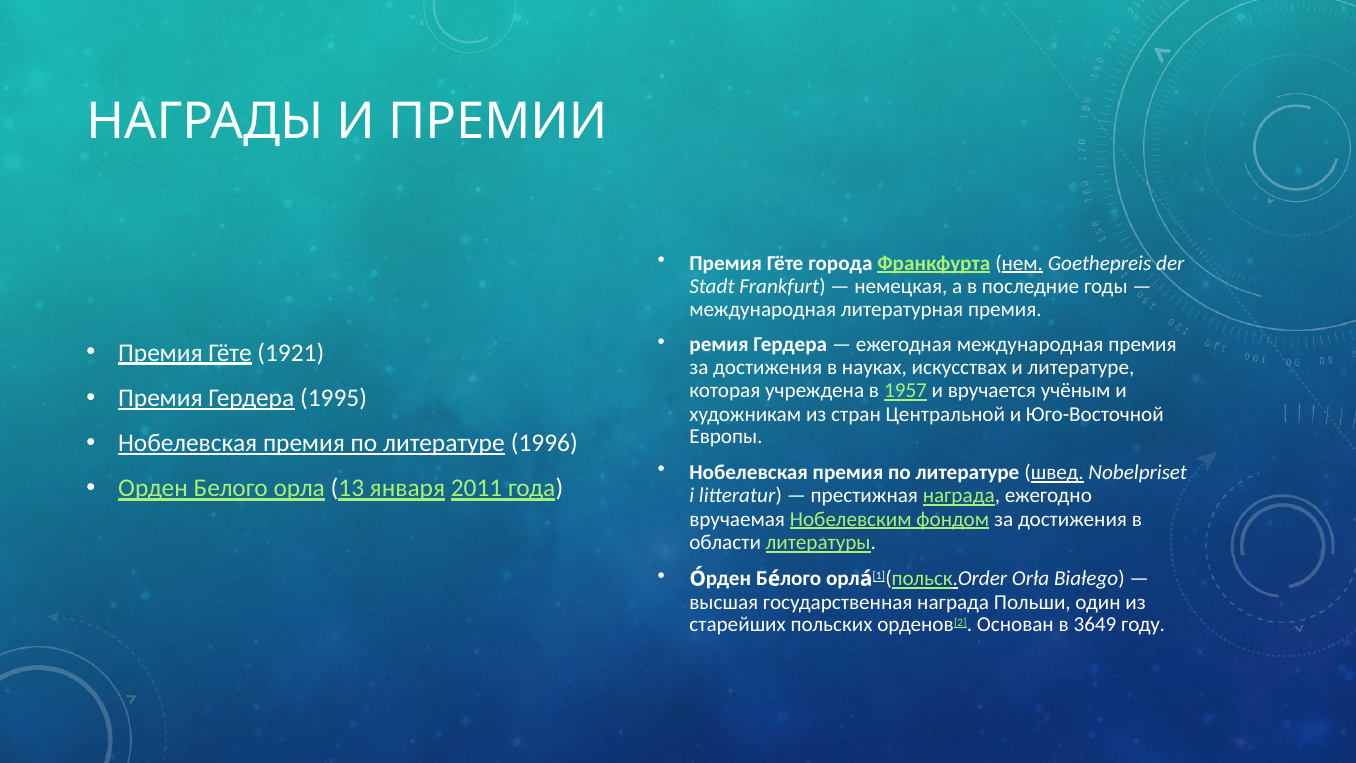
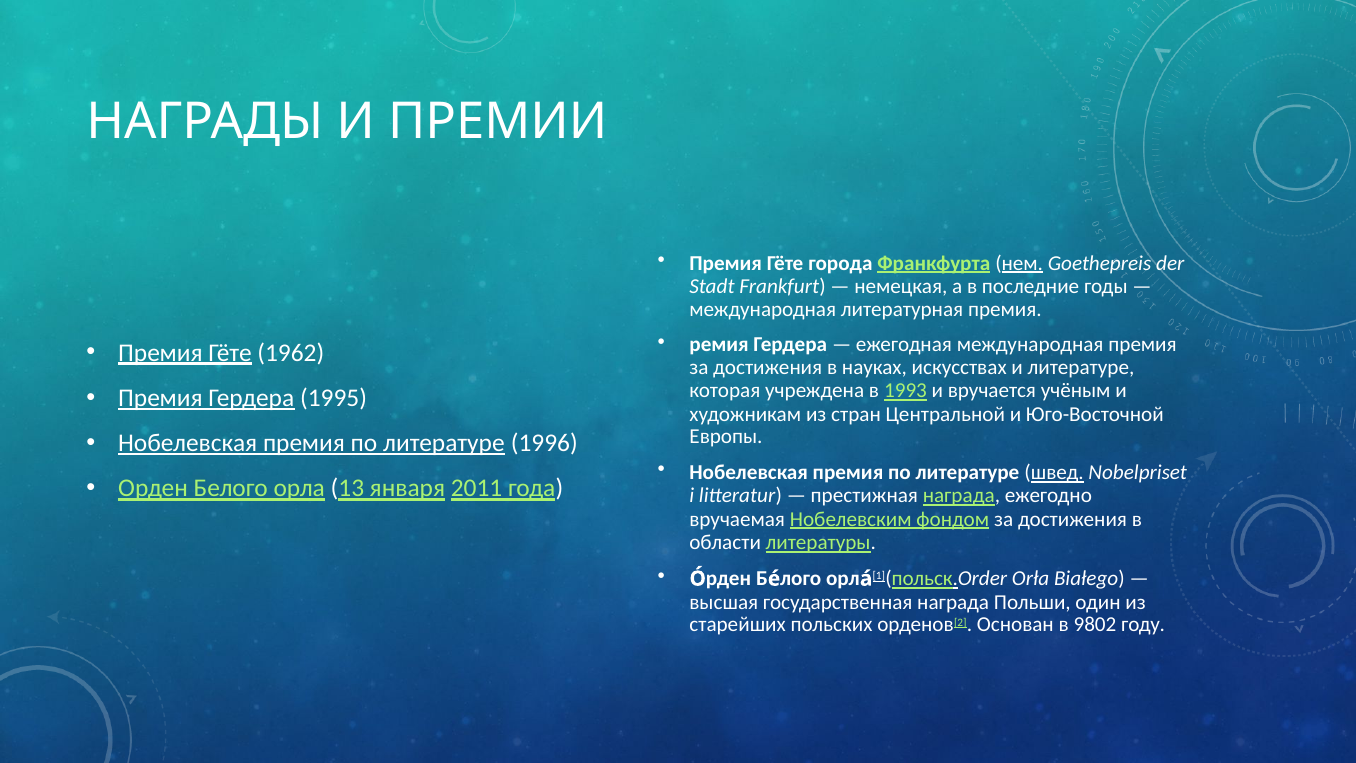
1921: 1921 -> 1962 (291, 353)
1957: 1957 -> 1993 (906, 391)
3649: 3649 -> 9802 (1095, 625)
